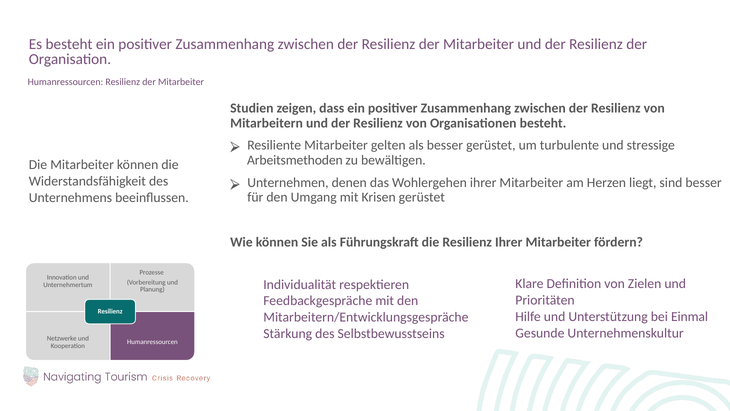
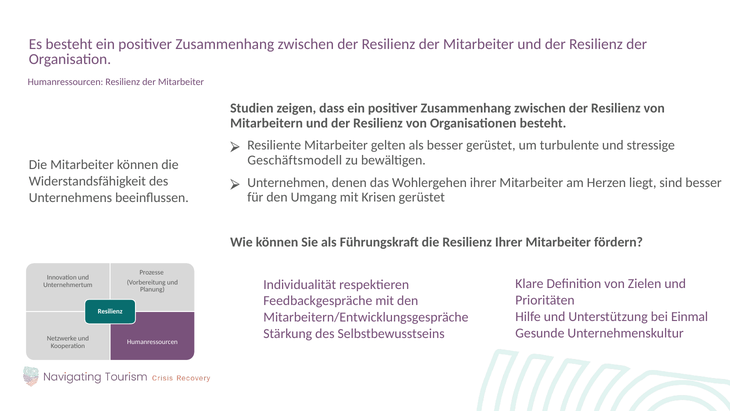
Arbeitsmethoden: Arbeitsmethoden -> Geschäftsmodell (295, 160)
